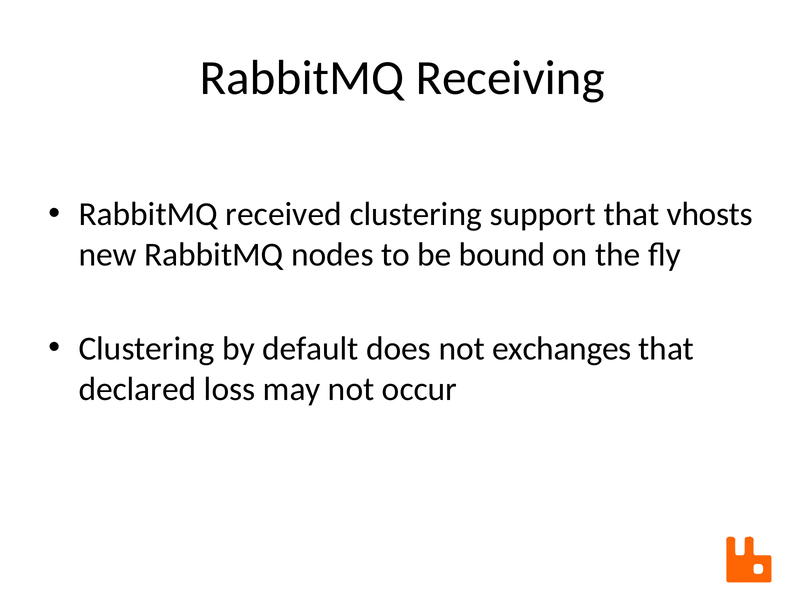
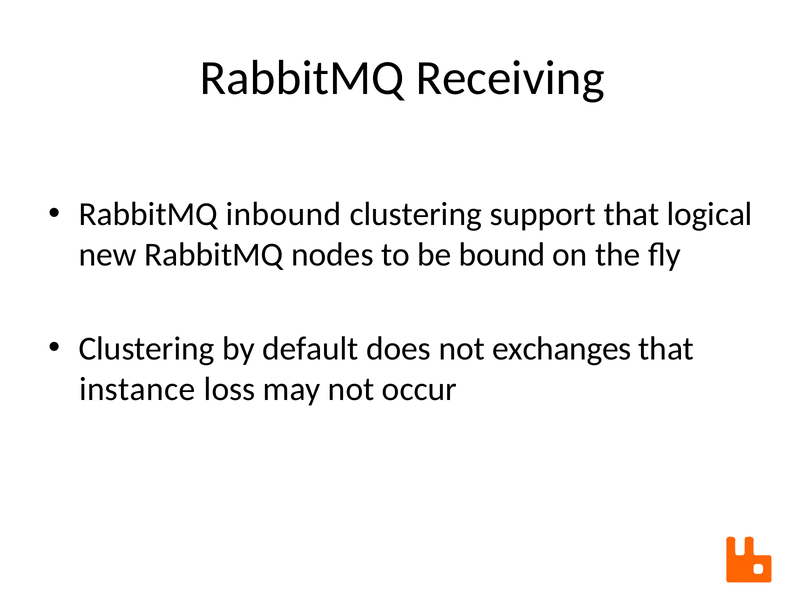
received: received -> inbound (284, 214)
vhosts: vhosts -> logical (710, 214)
declared: declared -> instance (137, 389)
